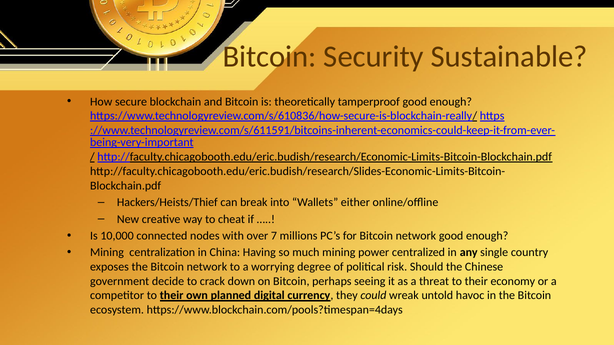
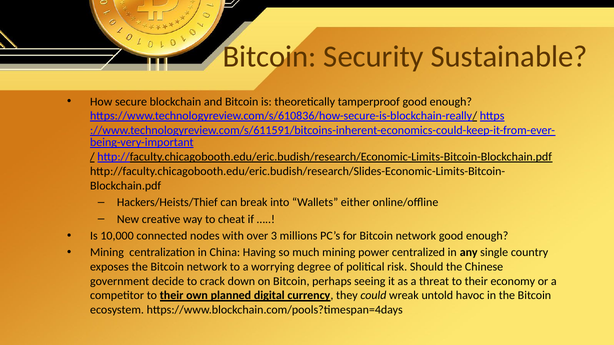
7: 7 -> 3 (274, 236)
